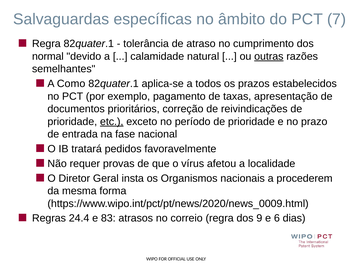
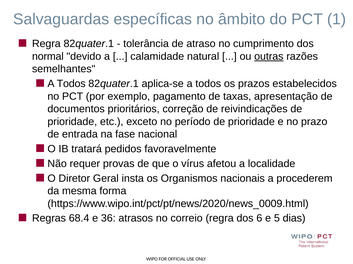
7: 7 -> 1 (337, 19)
Como: Como -> Todos (71, 84)
etc underline: present -> none (112, 122)
24.4: 24.4 -> 68.4 (79, 219)
83: 83 -> 36 (108, 219)
9: 9 -> 6 (259, 219)
6: 6 -> 5 (277, 219)
